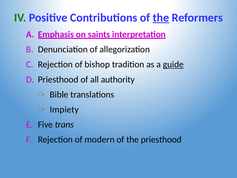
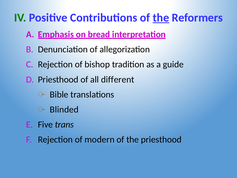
saints: saints -> bread (99, 34)
guide underline: present -> none (173, 64)
authority: authority -> different (118, 79)
Impiety: Impiety -> Blinded (64, 109)
